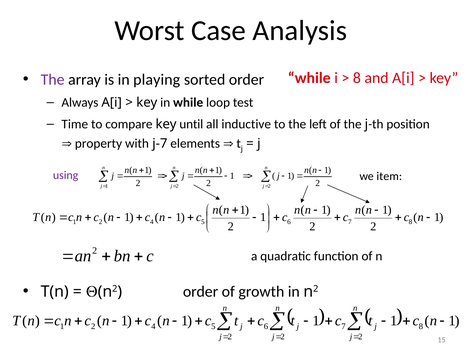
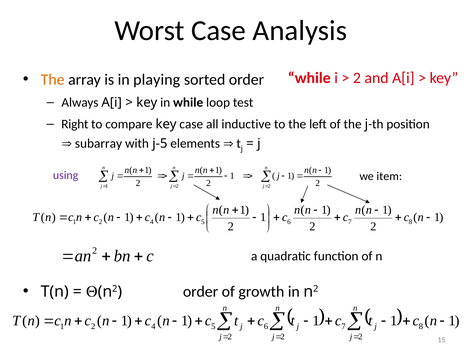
The colour: purple -> orange (53, 80)
8: 8 -> 2 (357, 78)
Time: Time -> Right (75, 124)
key until: until -> case (191, 124)
property: property -> subarray (98, 144)
j-7: j-7 -> j-5 (160, 144)
